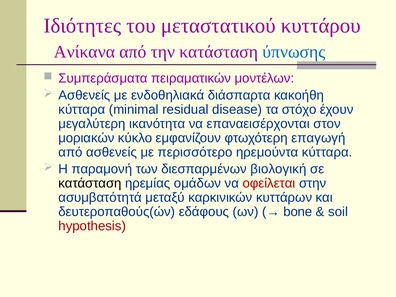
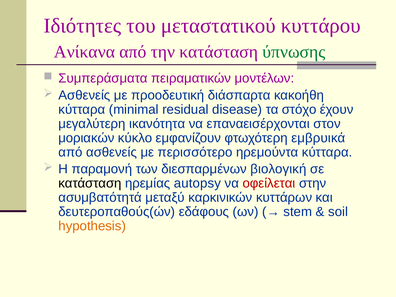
ύπνωσης colour: blue -> green (294, 52)
ενδοθηλιακά: ενδοθηλιακά -> προοδευτική (168, 95)
επαγωγή: επαγωγή -> εμβρυικά (318, 138)
ομάδων: ομάδων -> autopsy (197, 183)
bone: bone -> stem (298, 212)
hypothesis colour: red -> orange (92, 226)
